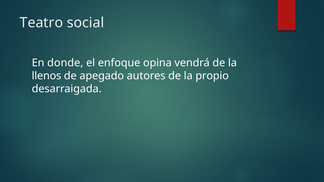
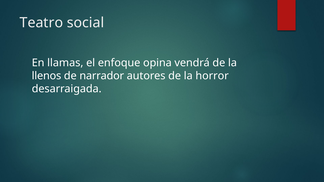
donde: donde -> llamas (65, 63)
apegado: apegado -> narrador (102, 76)
propio: propio -> horror (212, 76)
